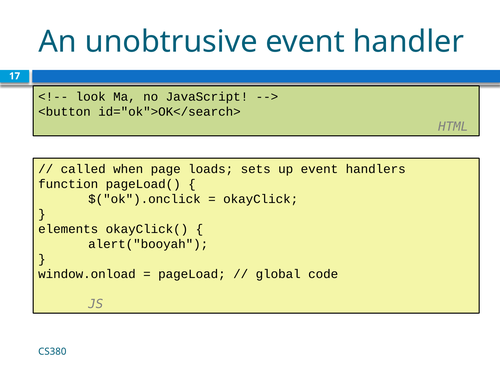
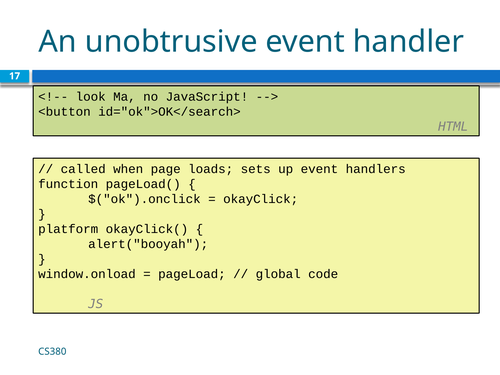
elements: elements -> platform (68, 229)
